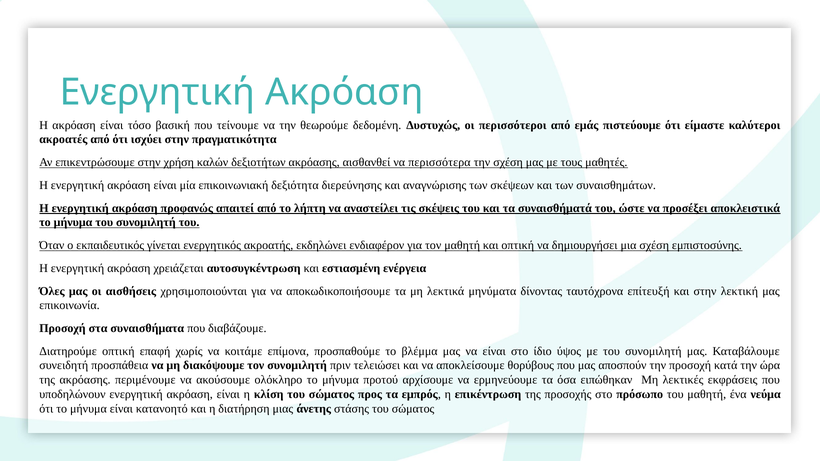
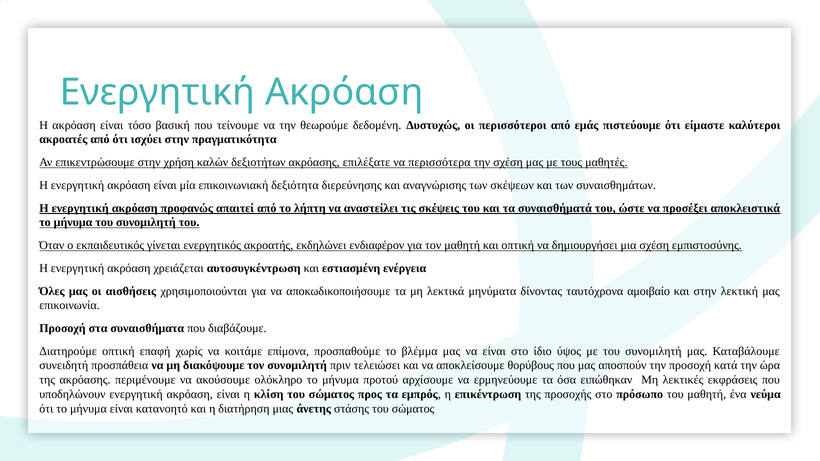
αισθανθεί: αισθανθεί -> επιλέξατε (366, 162)
επίτευξή: επίτευξή -> αμοιβαίο (649, 291)
